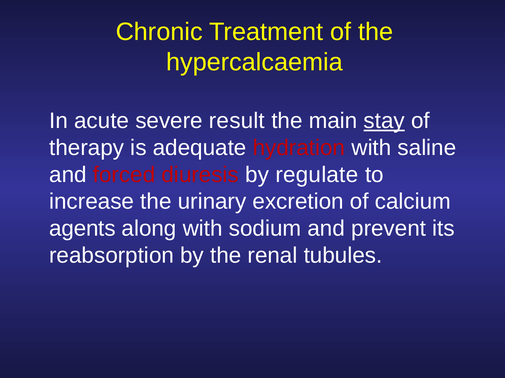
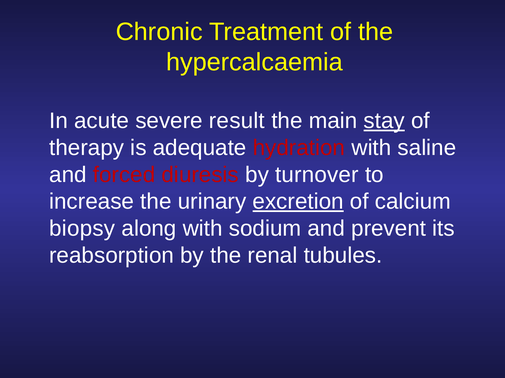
regulate: regulate -> turnover (317, 175)
excretion underline: none -> present (298, 202)
agents: agents -> biopsy (82, 229)
